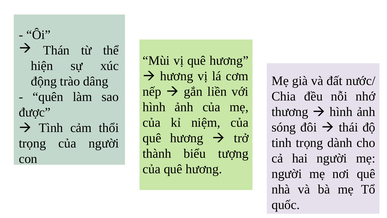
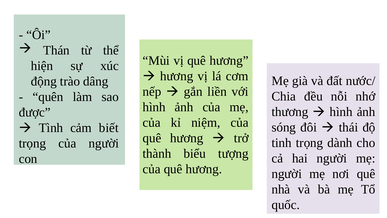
thổi: thổi -> biết (109, 128)
